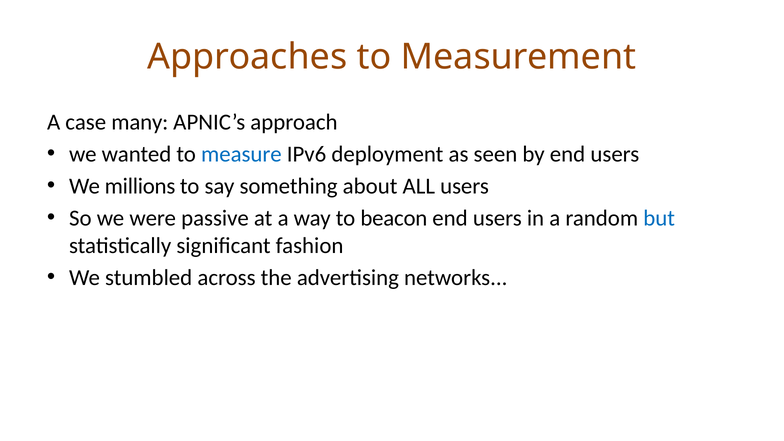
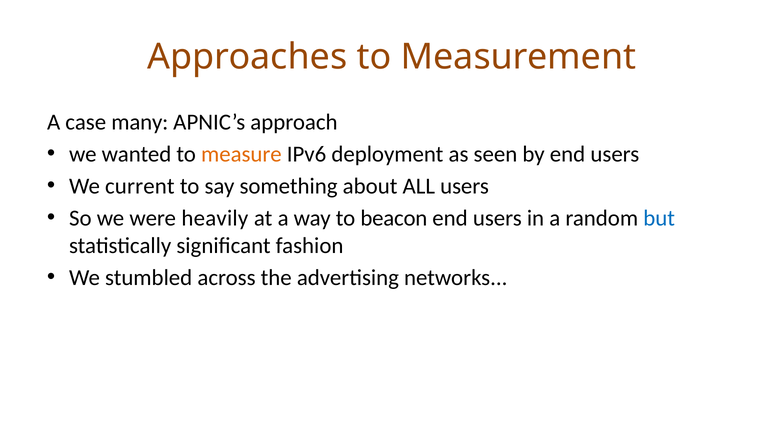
measure colour: blue -> orange (241, 154)
millions: millions -> current (140, 186)
passive: passive -> heavily (215, 218)
